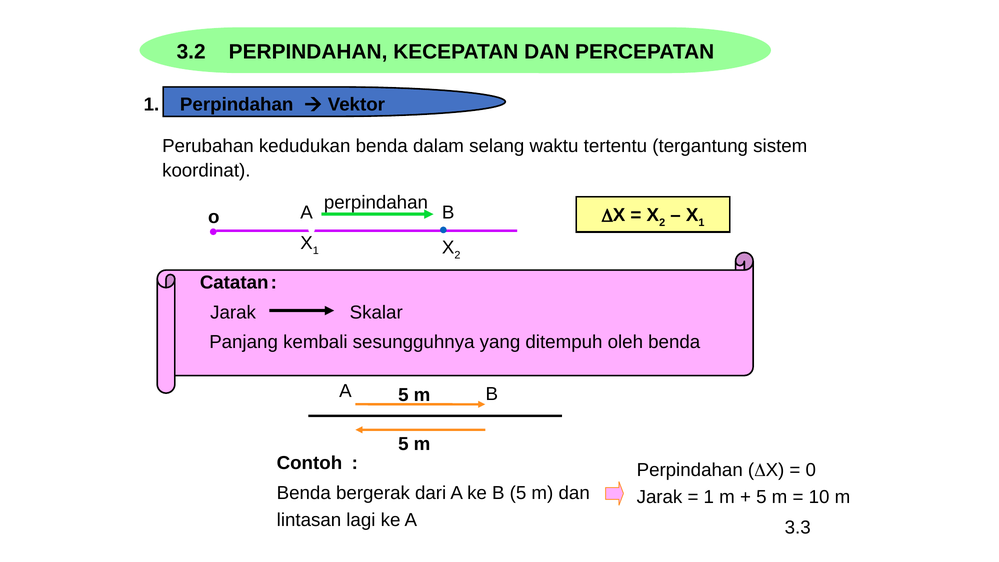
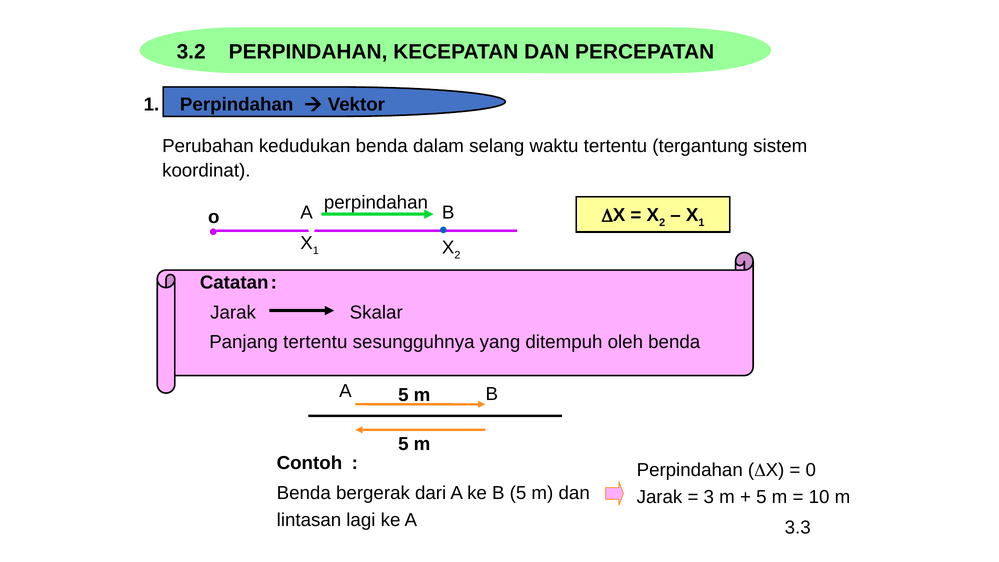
Panjang kembali: kembali -> tertentu (315, 342)
1: 1 -> 3 (709, 497)
